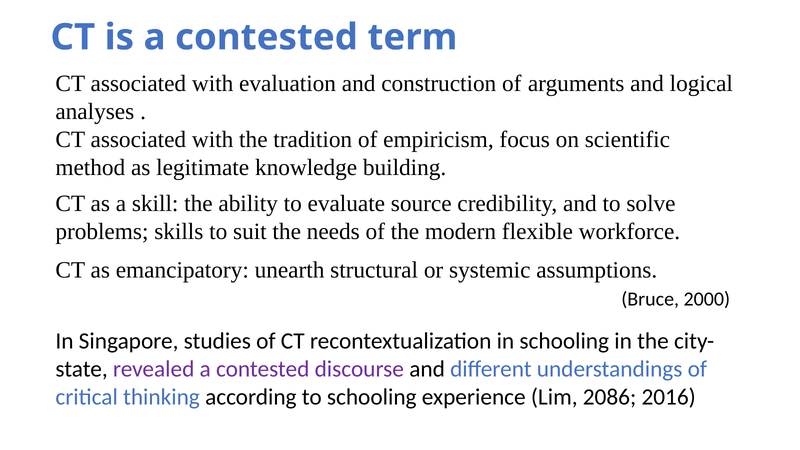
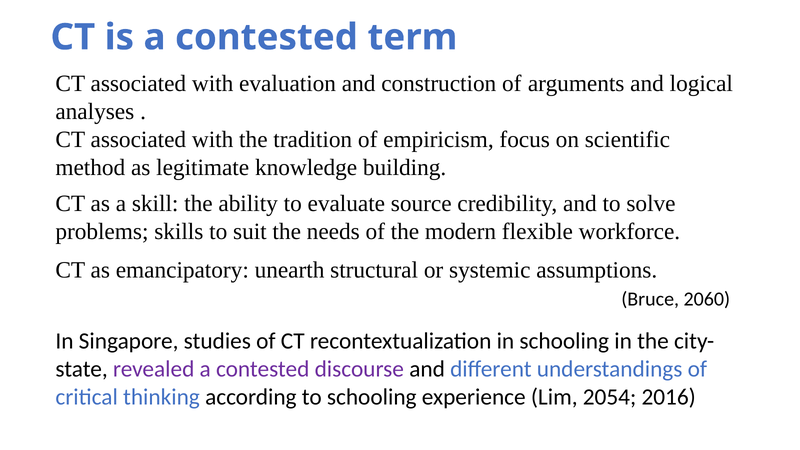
2000: 2000 -> 2060 (707, 299)
2086: 2086 -> 2054 (610, 397)
